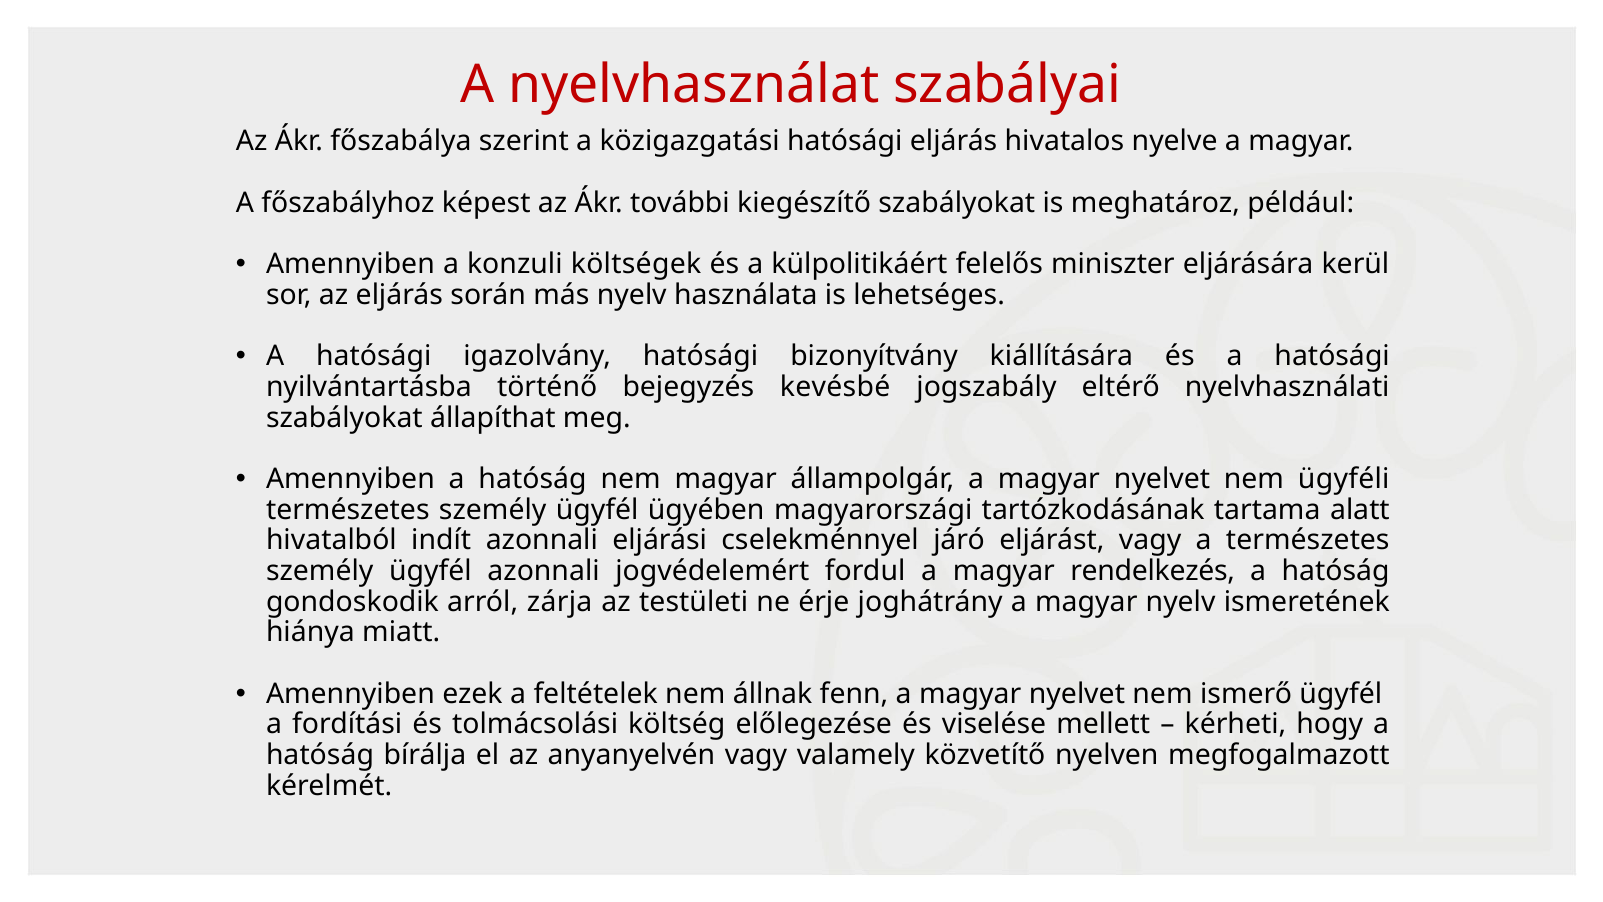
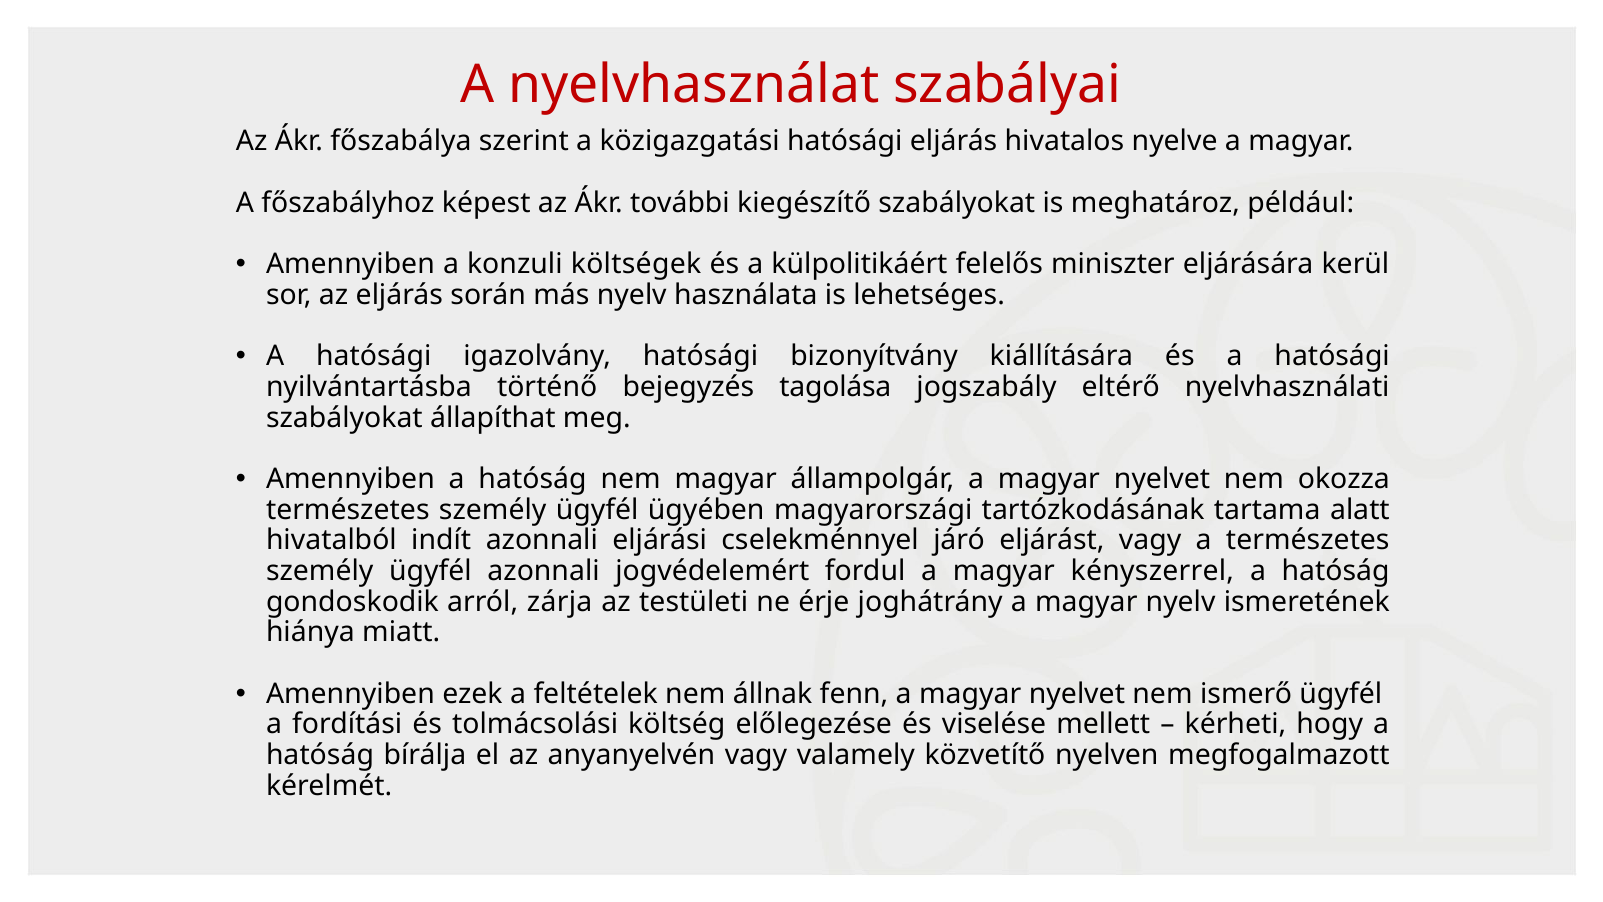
kevésbé: kevésbé -> tagolása (835, 387)
ügyféli: ügyféli -> okozza (1344, 479)
rendelkezés: rendelkezés -> kényszerrel (1152, 571)
